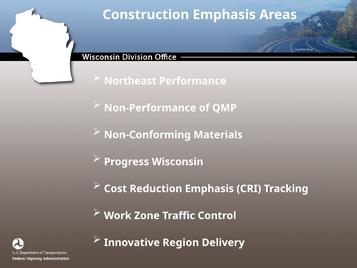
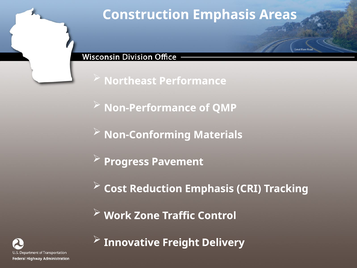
Wisconsin: Wisconsin -> Pavement (178, 162)
Region: Region -> Freight (181, 242)
